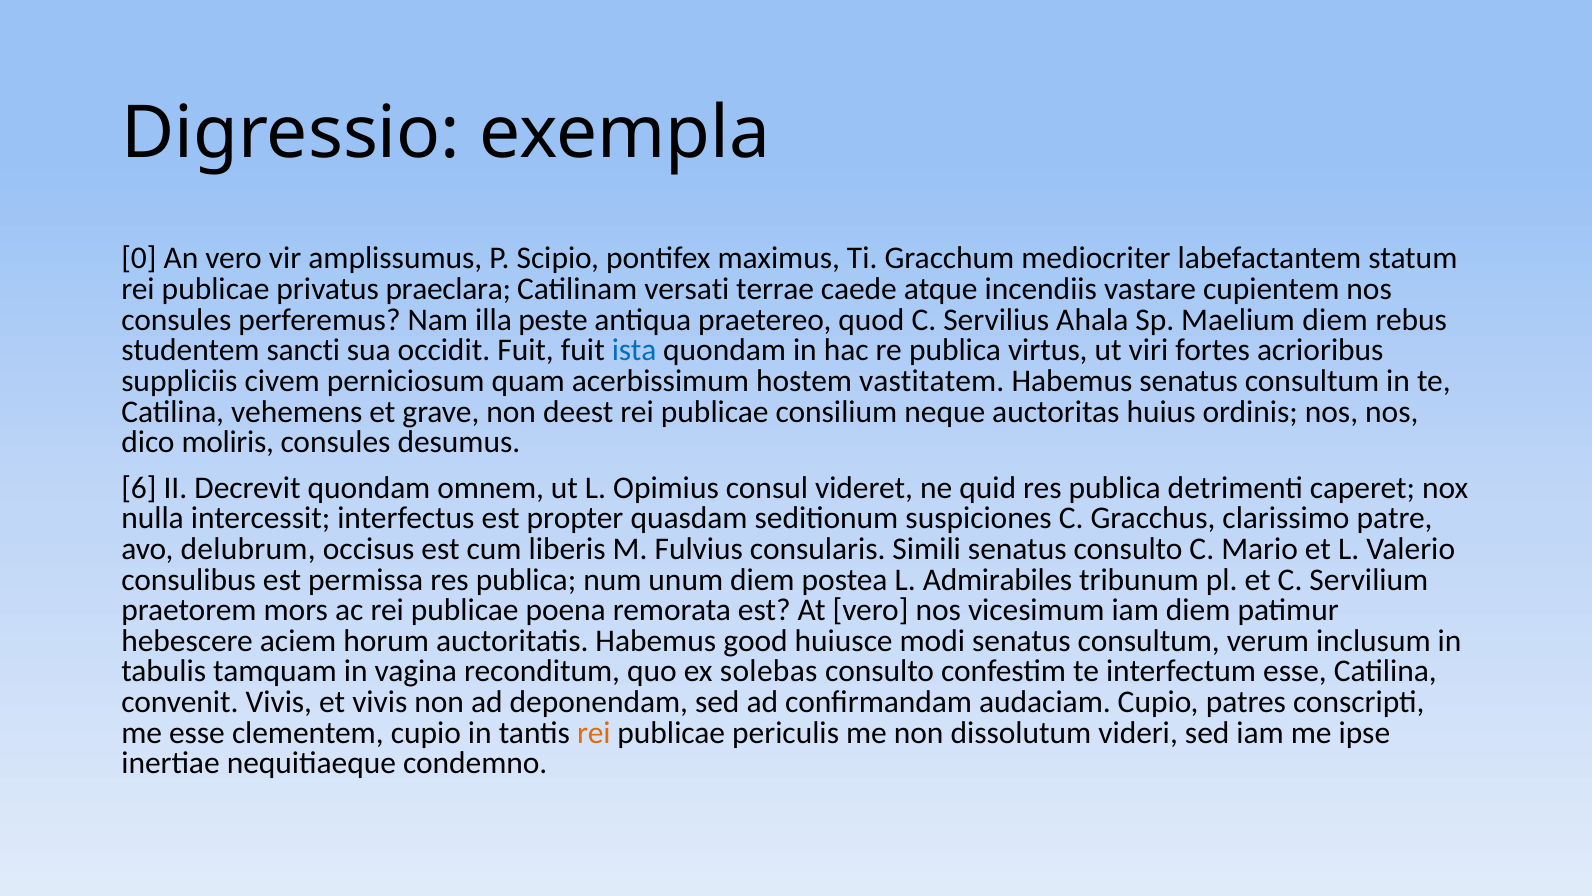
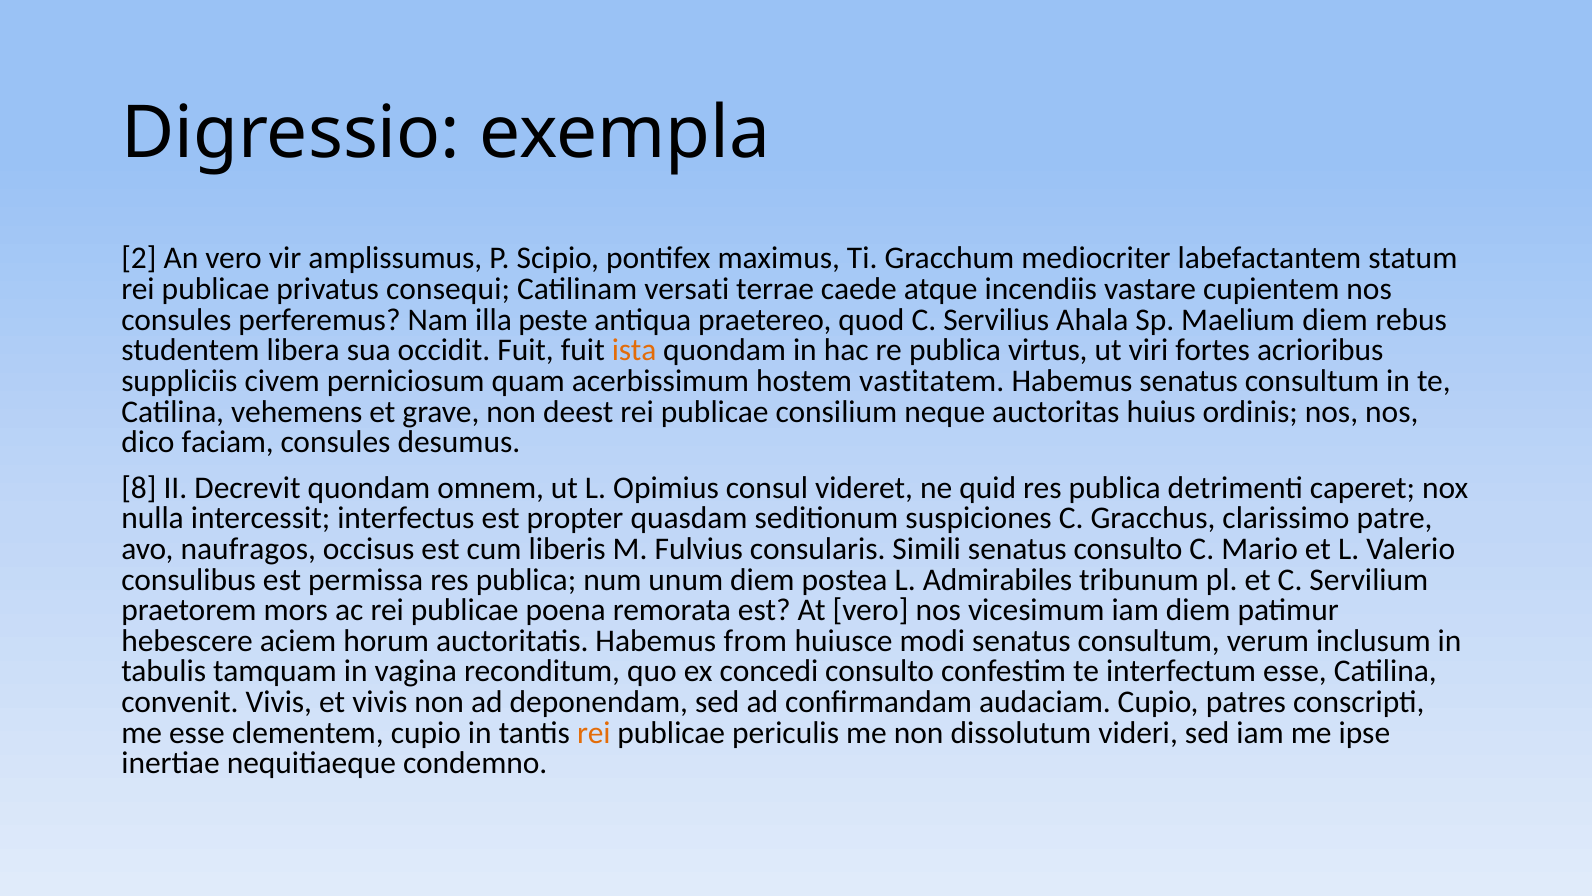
0: 0 -> 2 (139, 258)
praeclara: praeclara -> consequi (448, 289)
sancti: sancti -> libera (303, 350)
ista colour: blue -> orange (634, 350)
moliris: moliris -> faciam (228, 442)
6: 6 -> 8 (139, 488)
delubrum: delubrum -> naufragos (248, 549)
good: good -> from (755, 641)
solebas: solebas -> concedi (769, 671)
